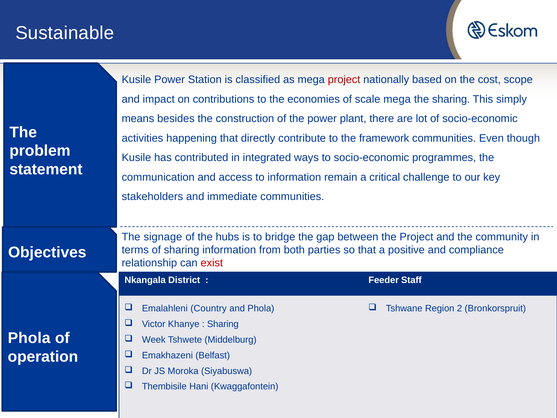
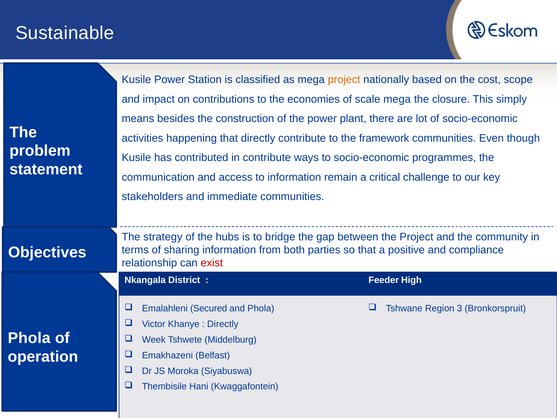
project colour: red -> orange (344, 80)
the sharing: sharing -> closure (451, 99)
in integrated: integrated -> contribute (267, 158)
signage: signage -> strategy (163, 237)
Staff: Staff -> High (411, 280)
Country: Country -> Secured (209, 308)
Region 2: 2 -> 3 (460, 308)
Sharing: Sharing -> Directly (223, 324)
